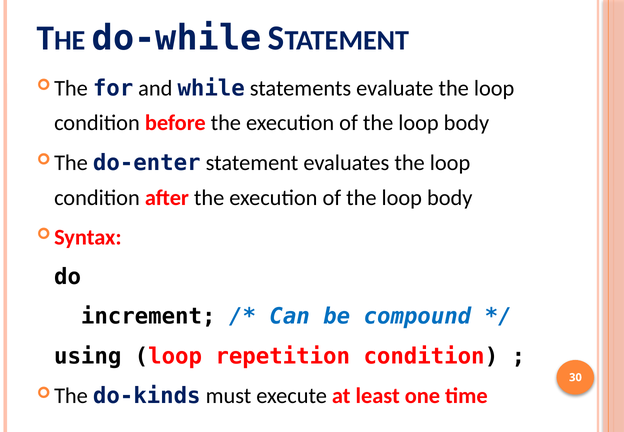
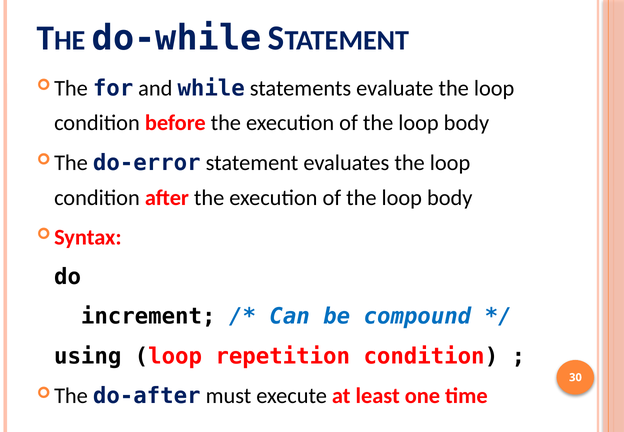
do-enter: do-enter -> do-error (147, 163)
do-kinds: do-kinds -> do-after (147, 396)
